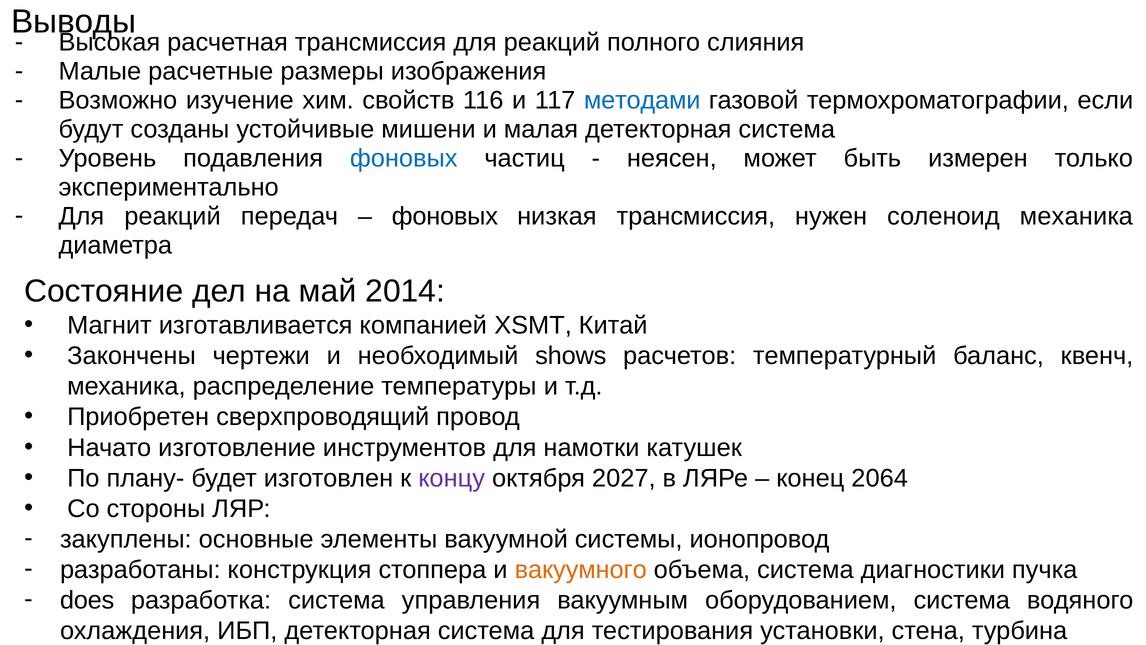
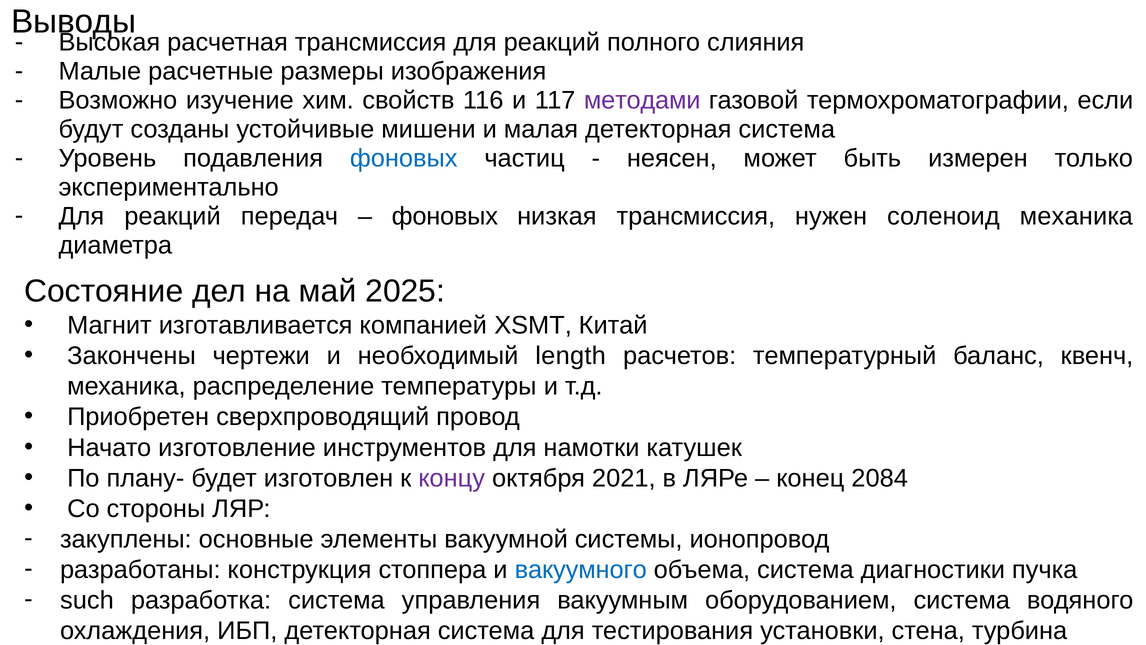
методами colour: blue -> purple (642, 100)
2014: 2014 -> 2025 (405, 291)
shows: shows -> length (571, 356)
2027: 2027 -> 2021 (624, 478)
2064: 2064 -> 2084 (880, 478)
вакуумного colour: orange -> blue (581, 570)
does: does -> such (87, 600)
